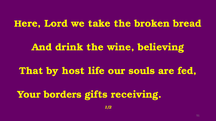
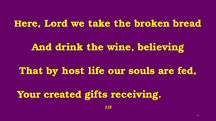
borders: borders -> created (63, 95)
